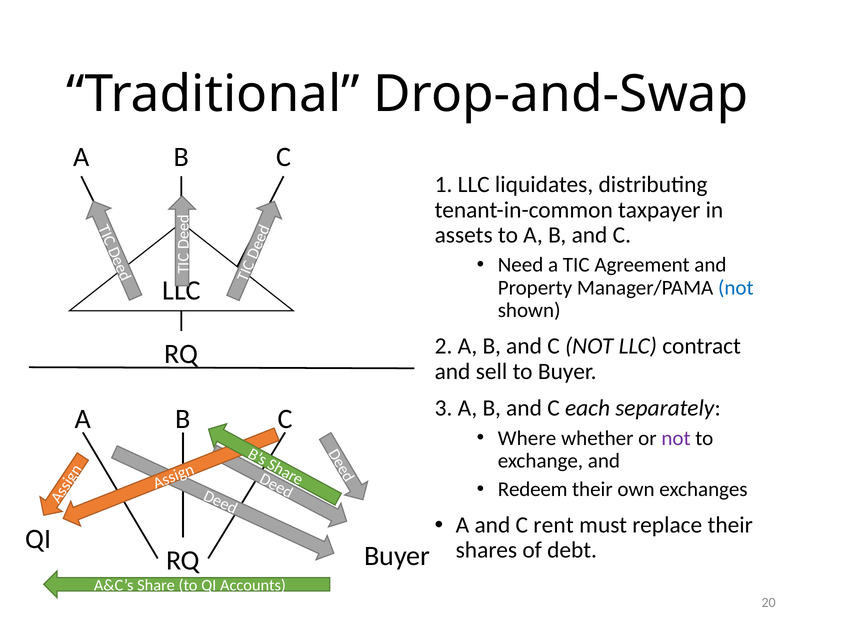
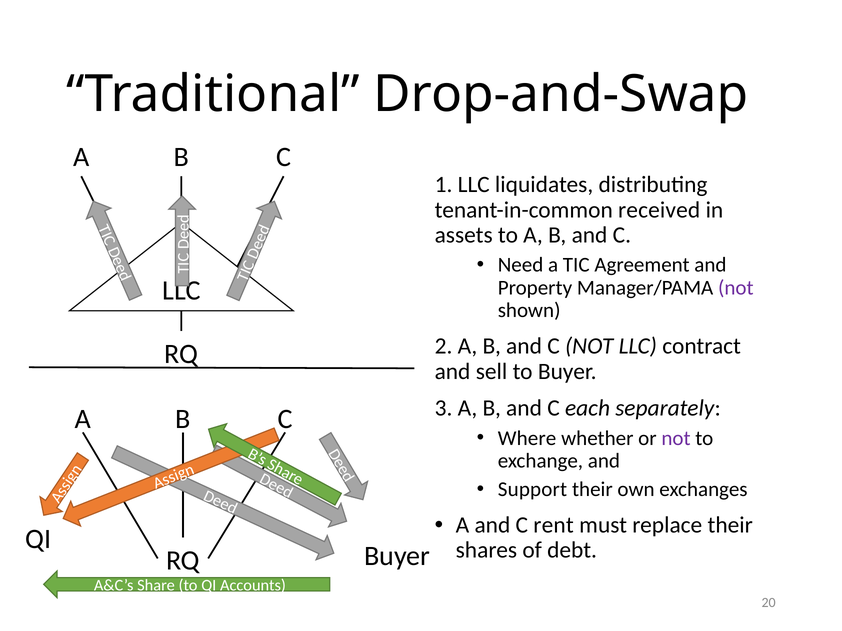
taxpayer: taxpayer -> received (659, 210)
not colour: blue -> purple (736, 288)
Redeem: Redeem -> Support (532, 490)
